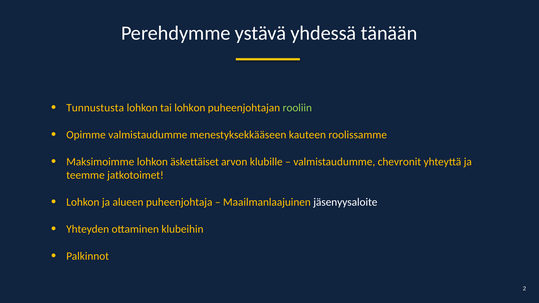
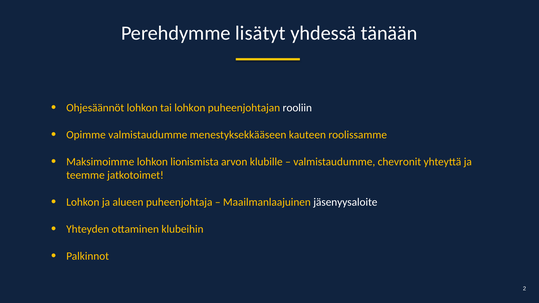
ystävä: ystävä -> lisätyt (260, 33)
Tunnustusta: Tunnustusta -> Ohjesäännöt (95, 108)
rooliin colour: light green -> white (297, 108)
äskettäiset: äskettäiset -> lionismista (195, 162)
